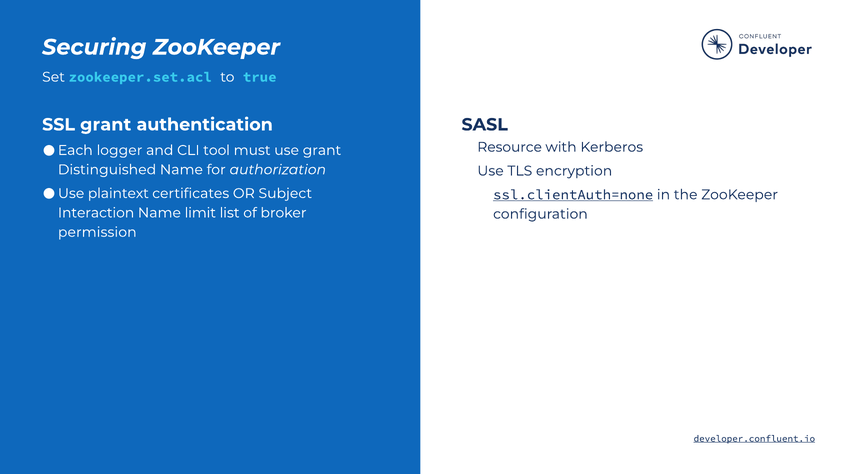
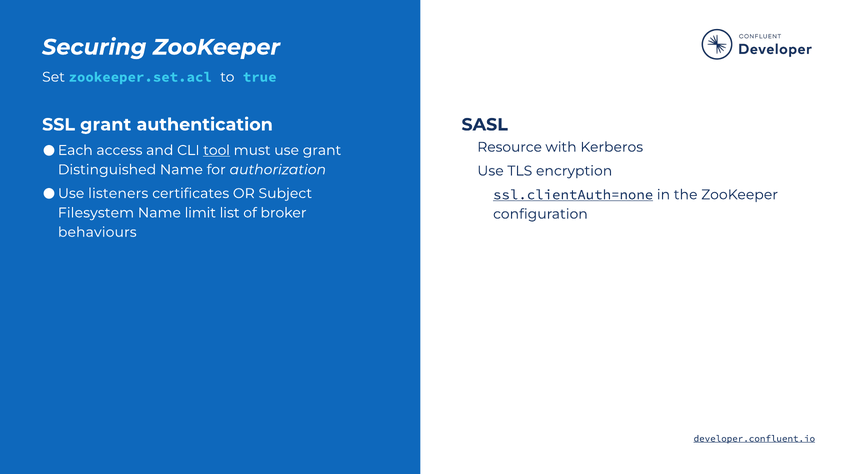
logger: logger -> access (119, 150)
tool underline: none -> present (217, 150)
plaintext: plaintext -> listeners (118, 193)
Interaction: Interaction -> Filesystem (96, 213)
permission: permission -> behaviours (97, 232)
